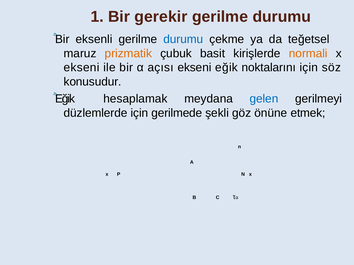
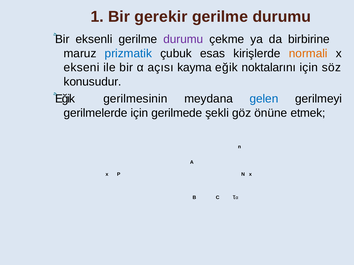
durumu colour: blue -> purple (183, 39)
teğetsel: teğetsel -> birbirine (309, 39)
prizmatik colour: orange -> blue (128, 54)
basit: basit -> esas (213, 54)
açısı ekseni: ekseni -> kayma (194, 68)
hesaplamak: hesaplamak -> gerilmesinin (135, 99)
düzlemlerde: düzlemlerde -> gerilmelerde (96, 113)
